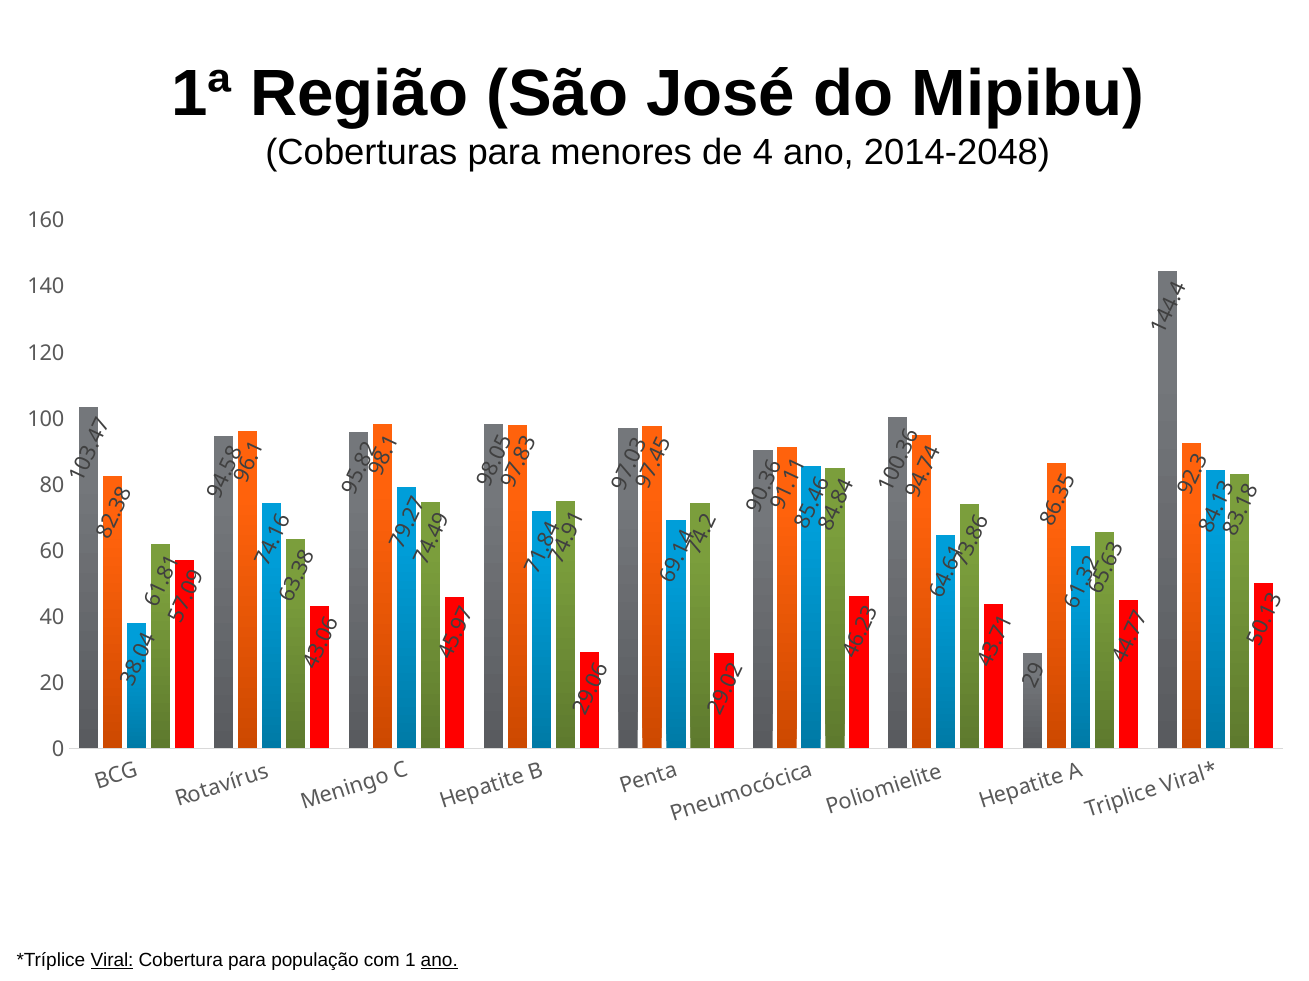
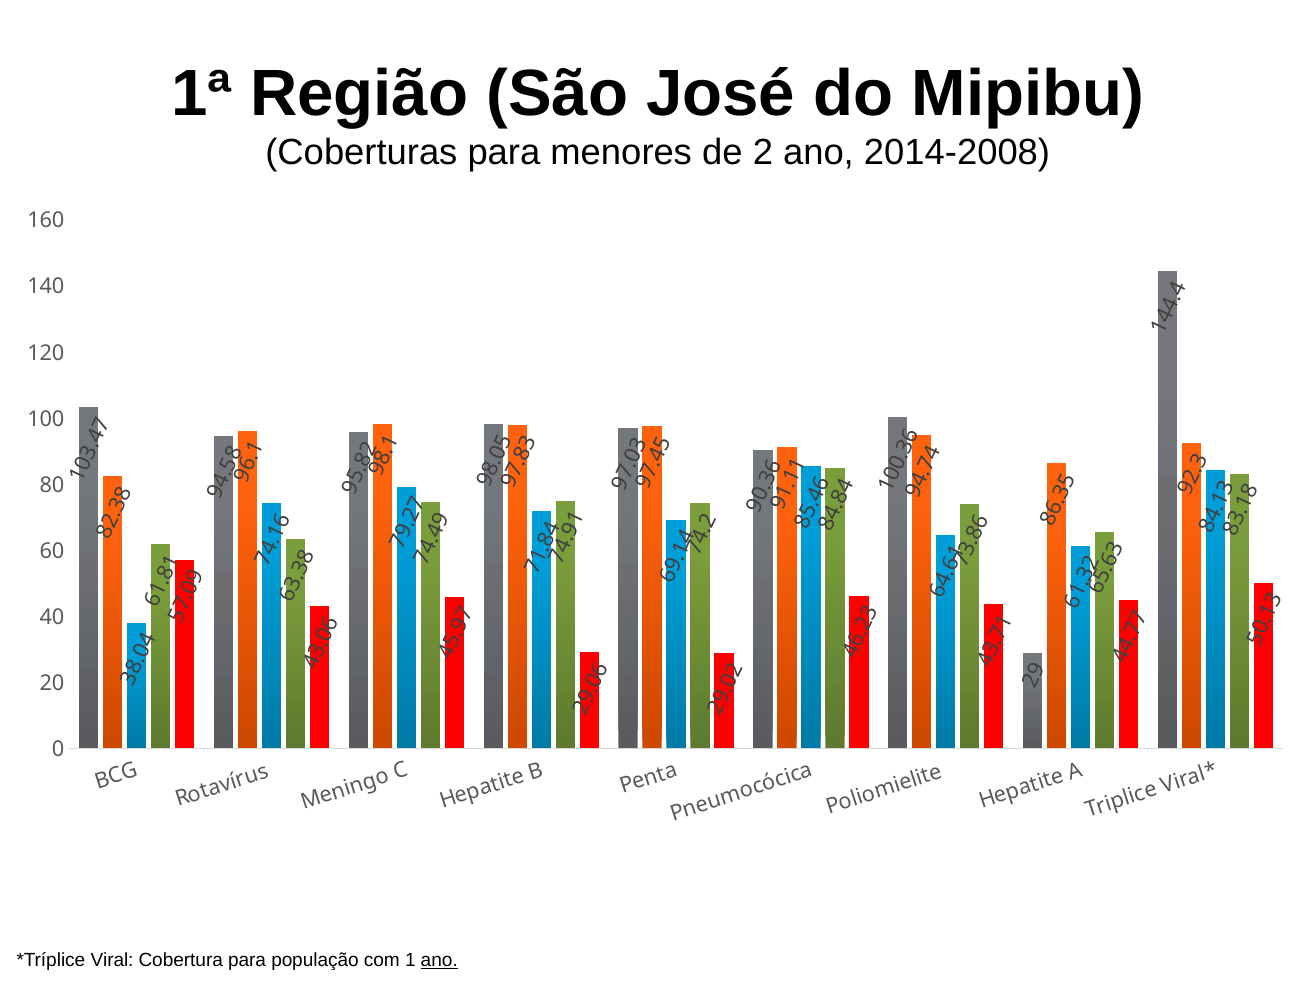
de 4: 4 -> 2 (763, 153)
2014-2048: 2014-2048 -> 2014-2008 (957, 153)
Viral underline: present -> none (112, 961)
